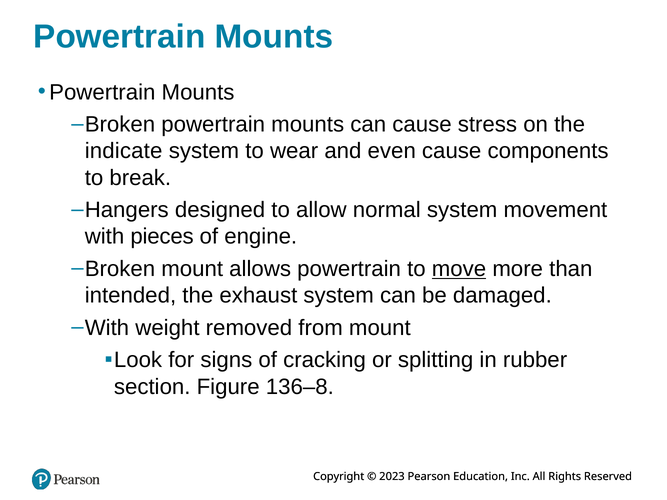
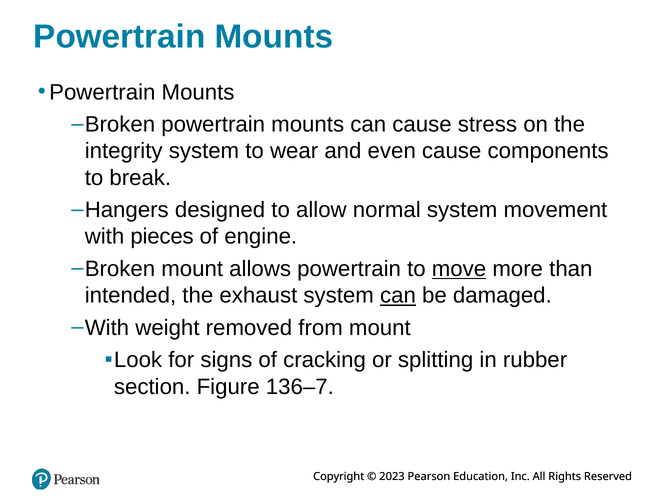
indicate: indicate -> integrity (124, 151)
can underline: none -> present (398, 296)
136–8: 136–8 -> 136–7 (300, 387)
